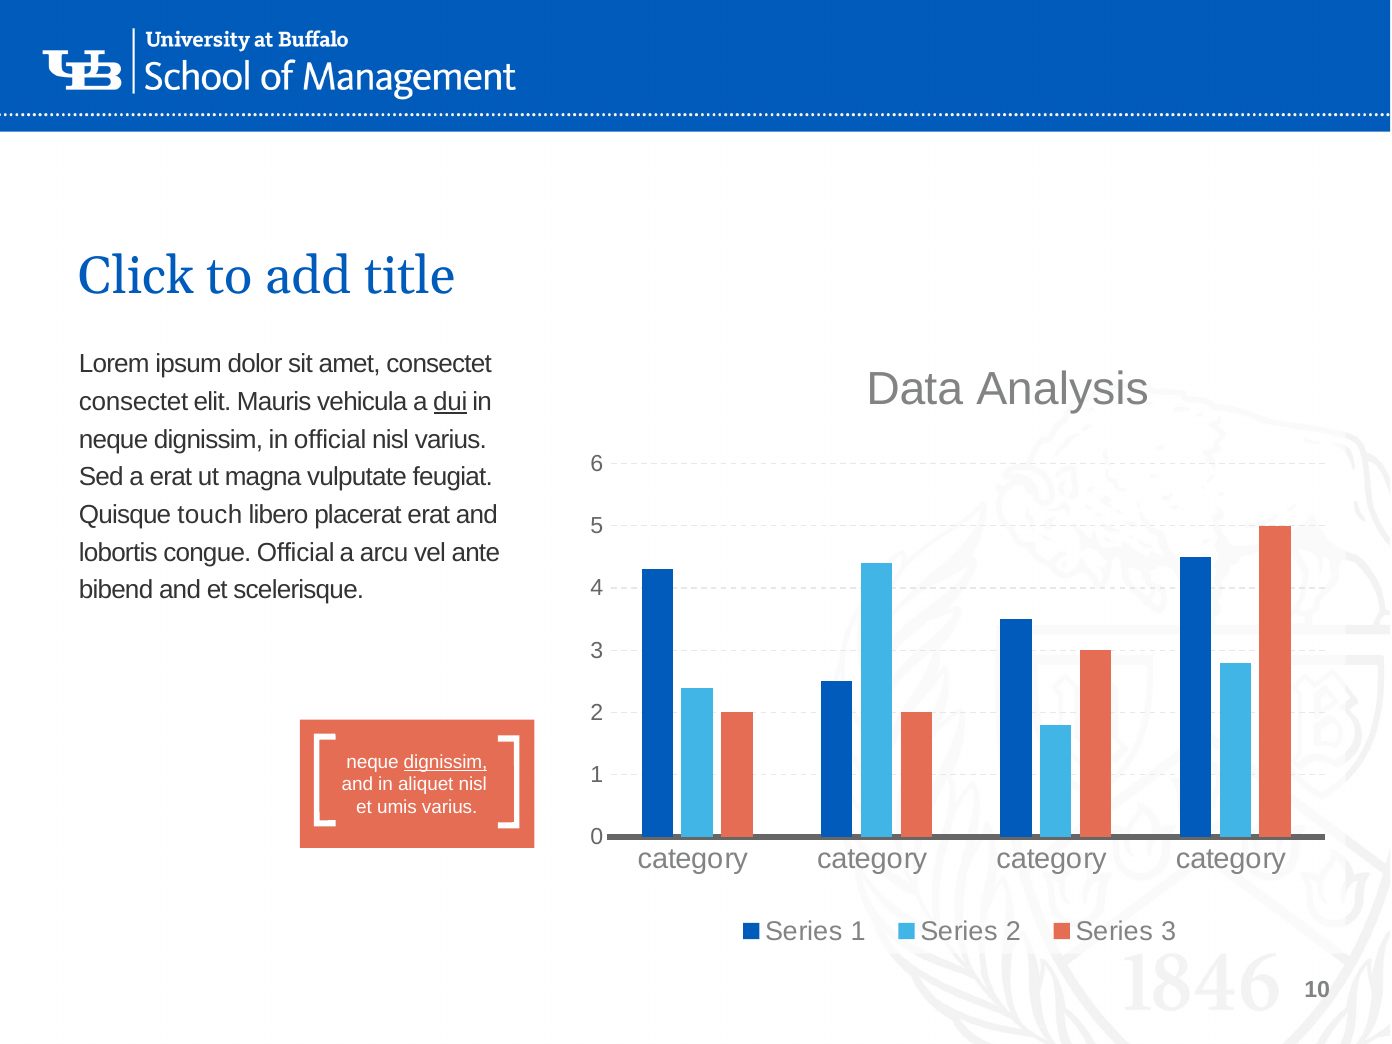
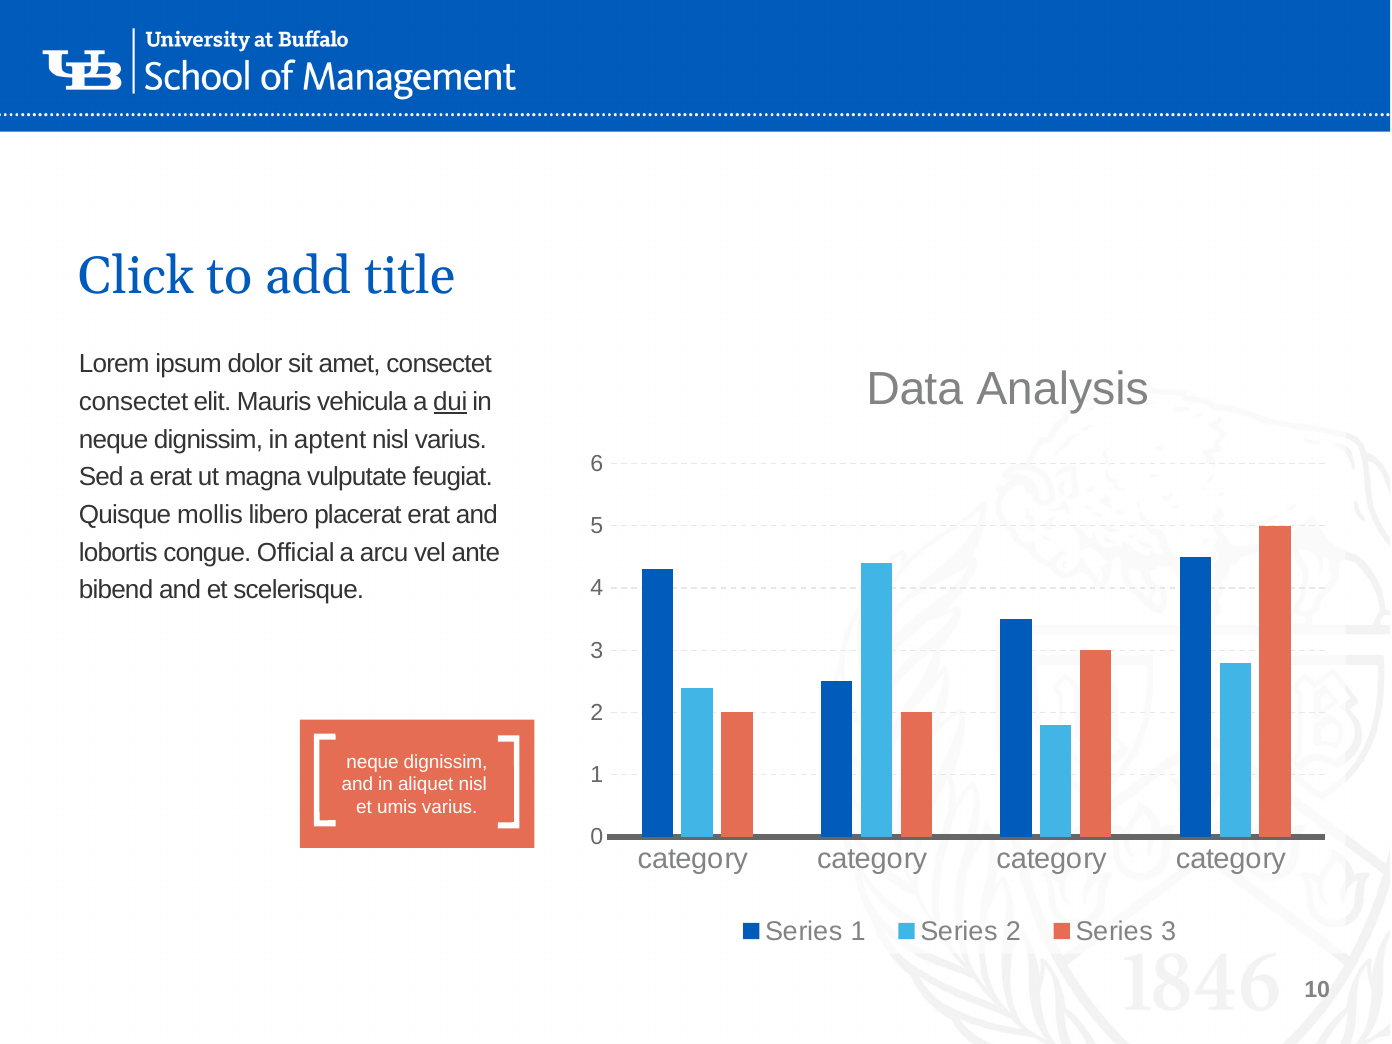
in official: official -> aptent (330, 440)
touch: touch -> mollis (210, 515)
dignissim underline: present -> none (446, 762)
